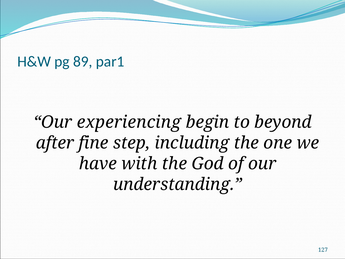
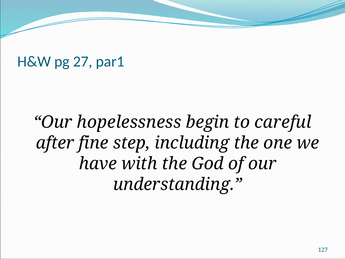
89: 89 -> 27 (83, 62)
experiencing: experiencing -> hopelessness (129, 122)
beyond: beyond -> careful (283, 122)
